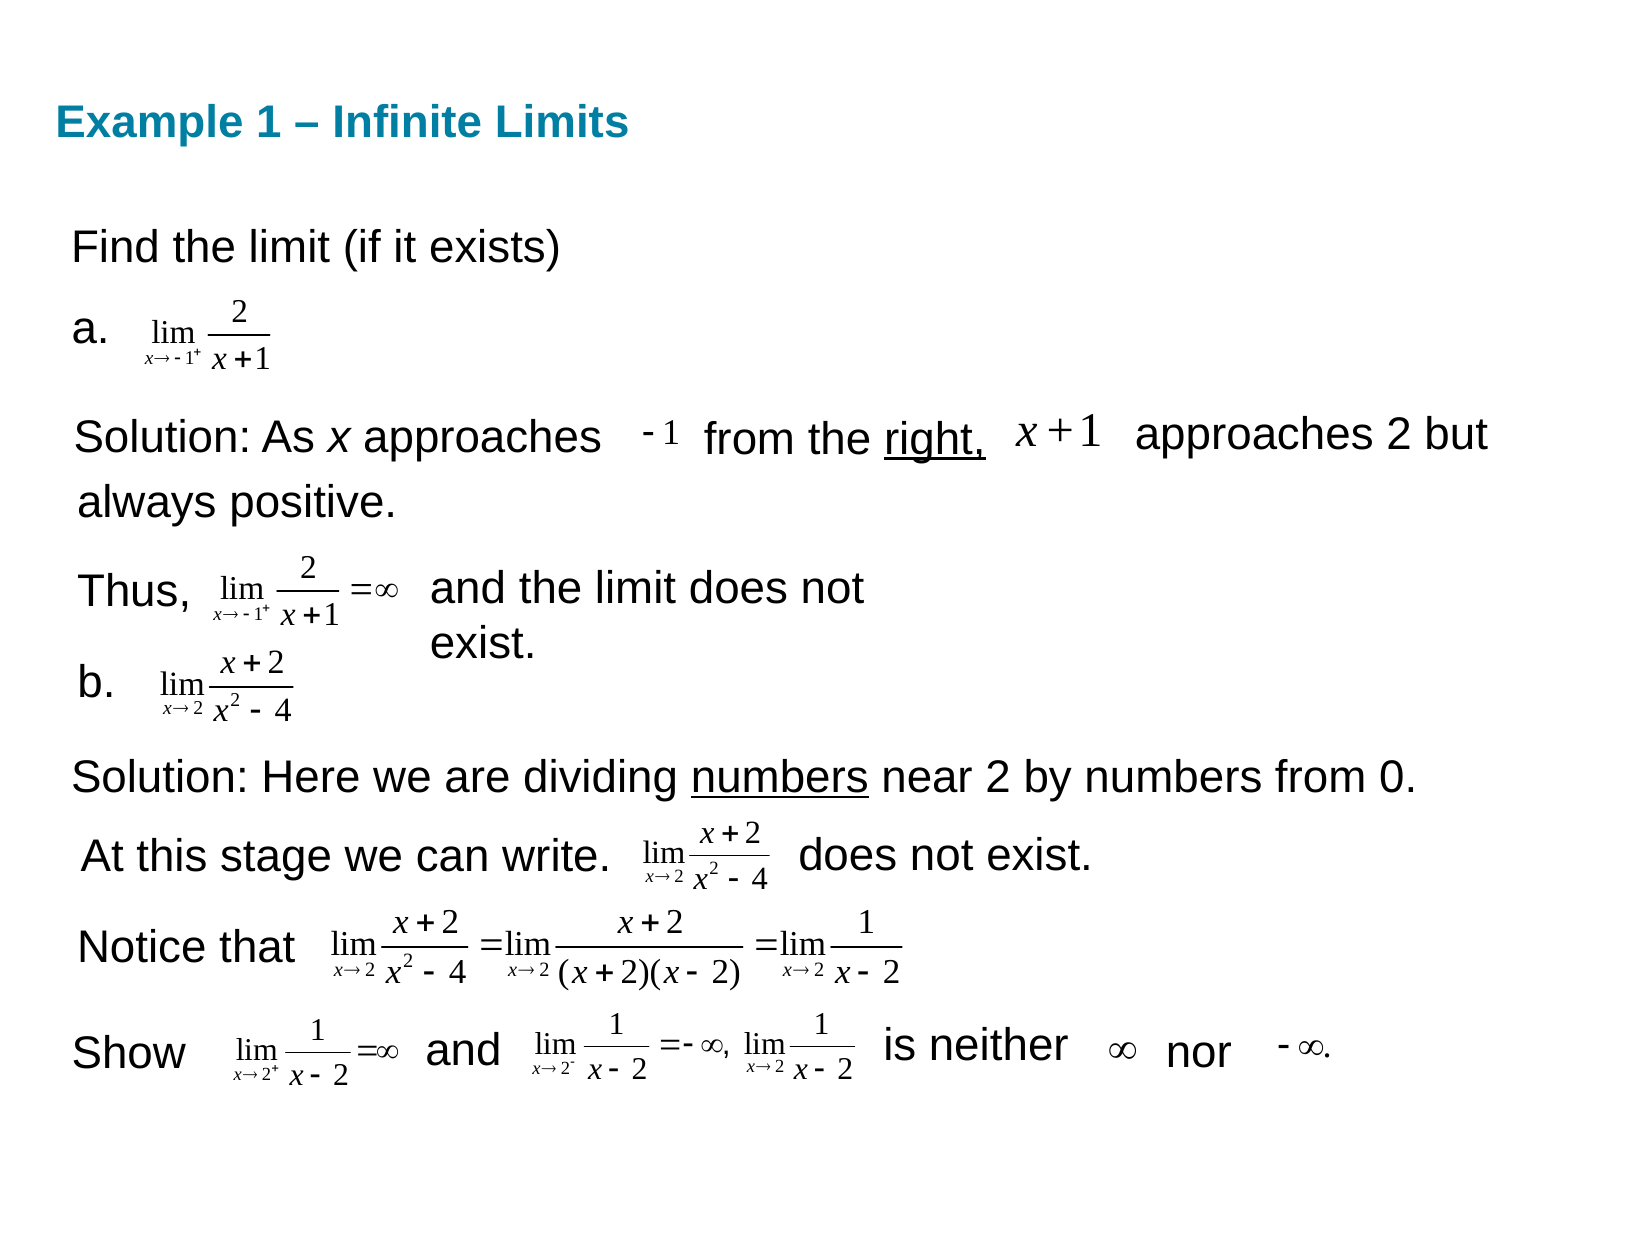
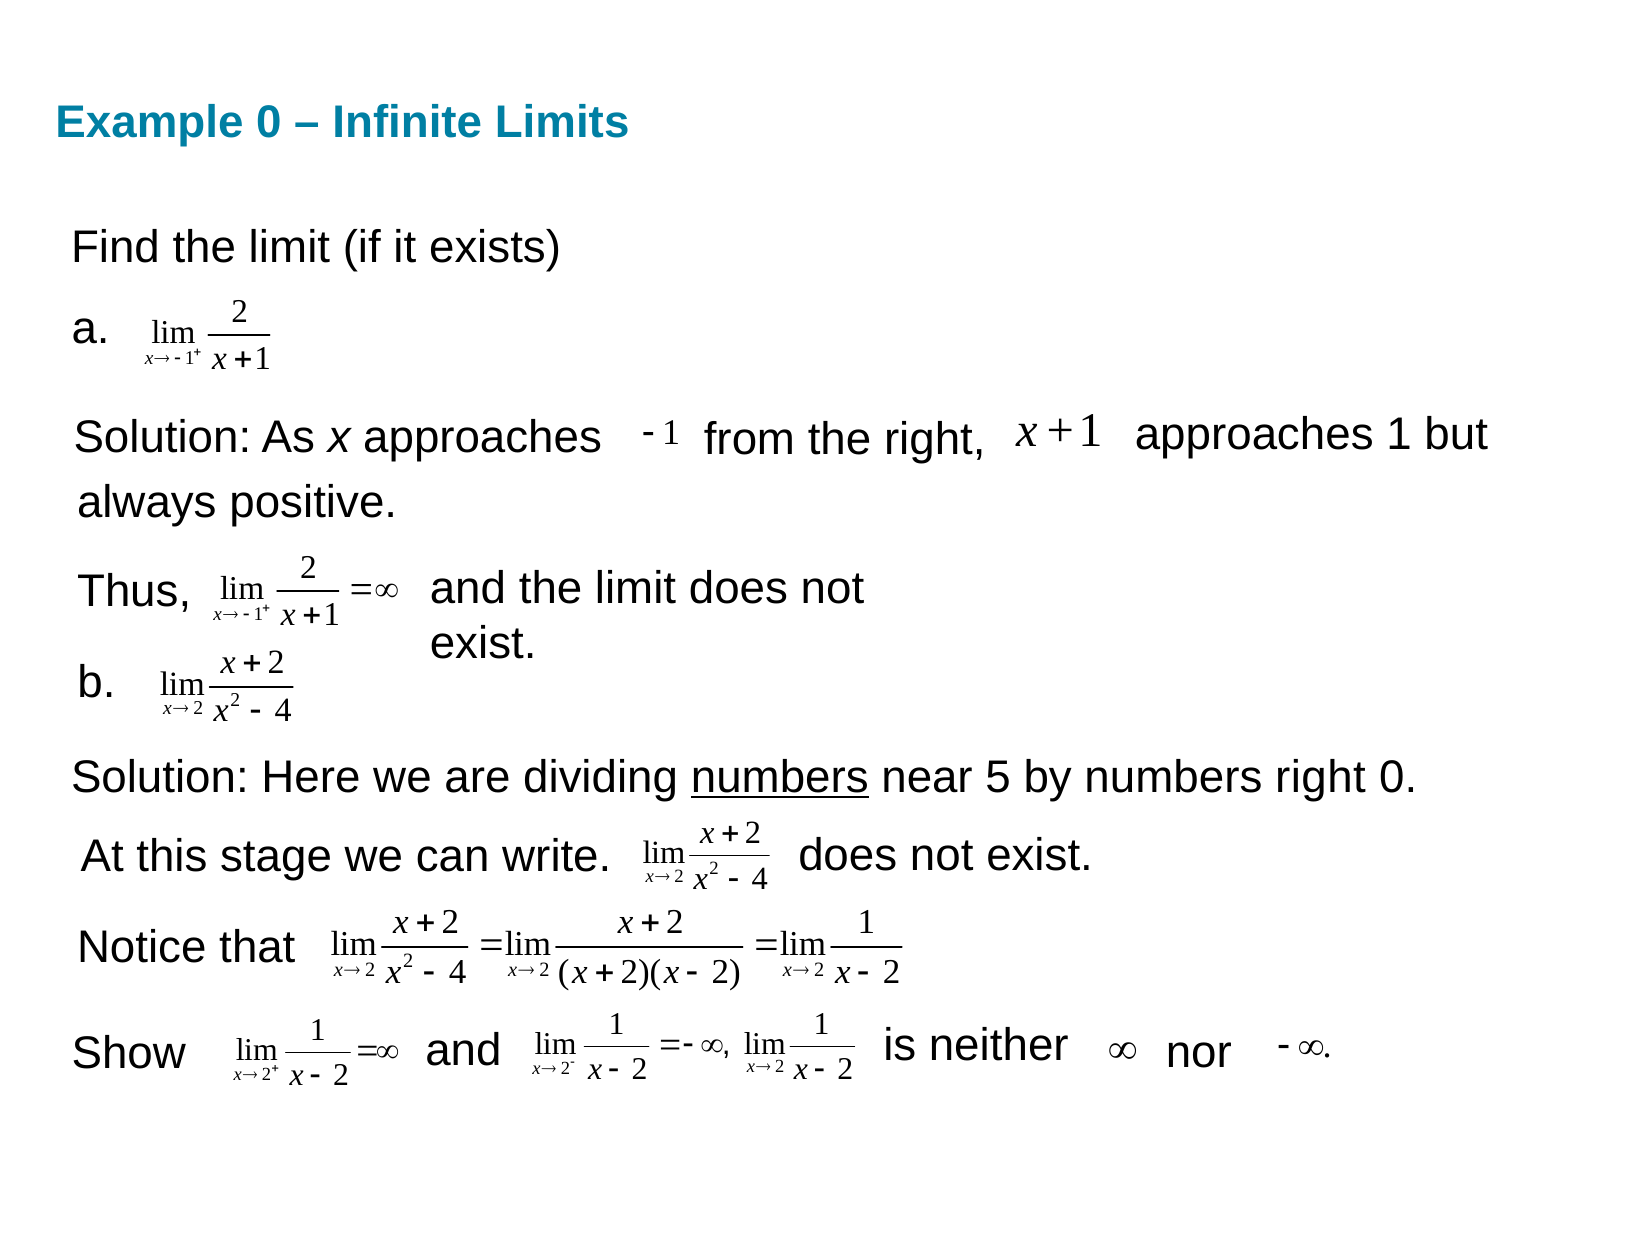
Example 1: 1 -> 0 (269, 123)
2: 2 -> 1 (1399, 434)
right underline: present -> none (935, 439)
near 2: 2 -> 5 (998, 777)
numbers from: from -> right (1321, 777)
